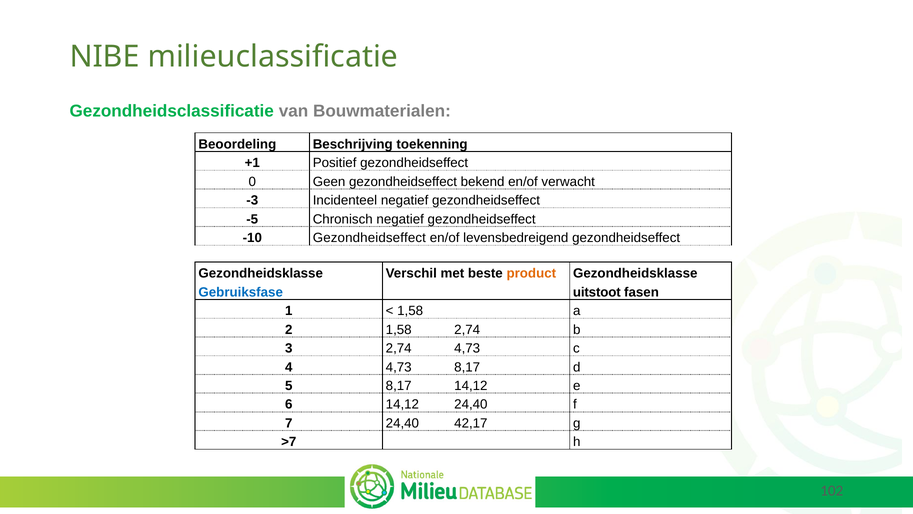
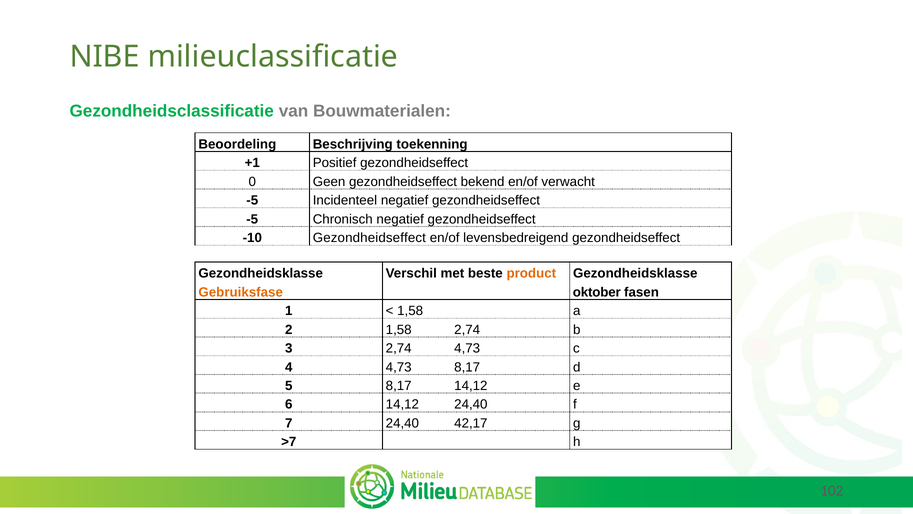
-3: -3 -> -5 (252, 200)
Gebruiksfase colour: blue -> orange (241, 292)
uitstoot: uitstoot -> oktober (597, 292)
